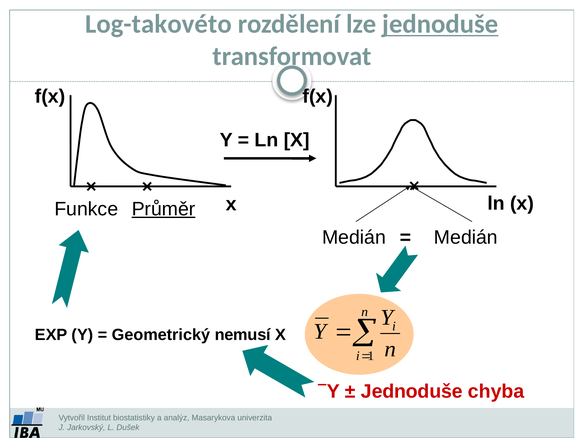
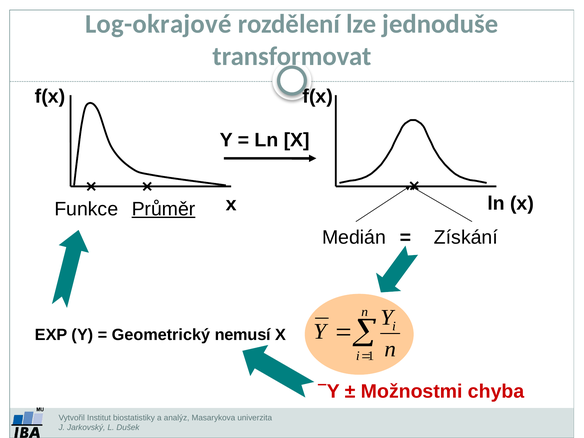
Log-takovéto: Log-takovéto -> Log-okrajové (158, 24)
jednoduše underline: present -> none (440, 24)
Medián: Medián -> Získání (466, 238)
Jednoduše: Jednoduše -> Možnostmi (412, 391)
